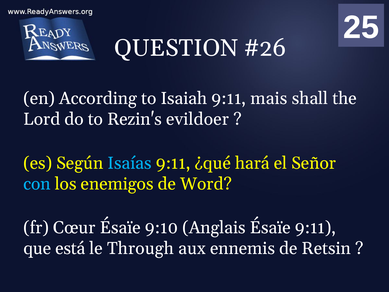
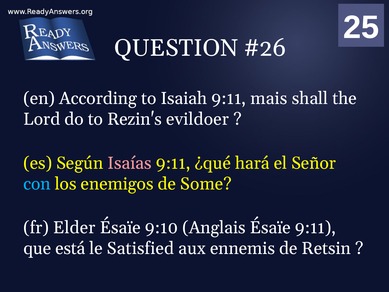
Isaías colour: light blue -> pink (130, 163)
Word: Word -> Some (206, 184)
Cœur: Cœur -> Elder (74, 227)
Through: Through -> Satisfied (141, 248)
